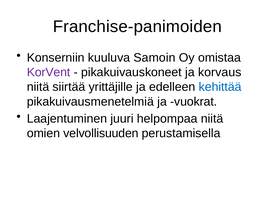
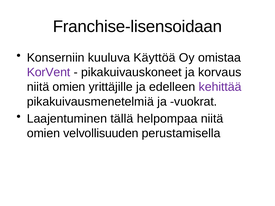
Franchise-panimoiden: Franchise-panimoiden -> Franchise-lisensoidaan (137, 27)
Samoin: Samoin -> Käyttöä (155, 58)
siirtää: siirtää -> omien (69, 87)
kehittää colour: blue -> purple (220, 87)
juuri: juuri -> tällä (122, 119)
